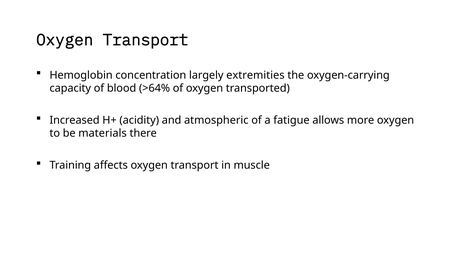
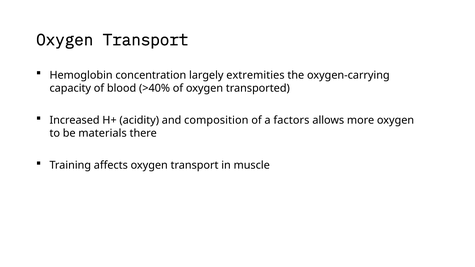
>64%: >64% -> >40% (155, 88)
atmospheric: atmospheric -> composition (216, 120)
fatigue: fatigue -> factors (291, 120)
